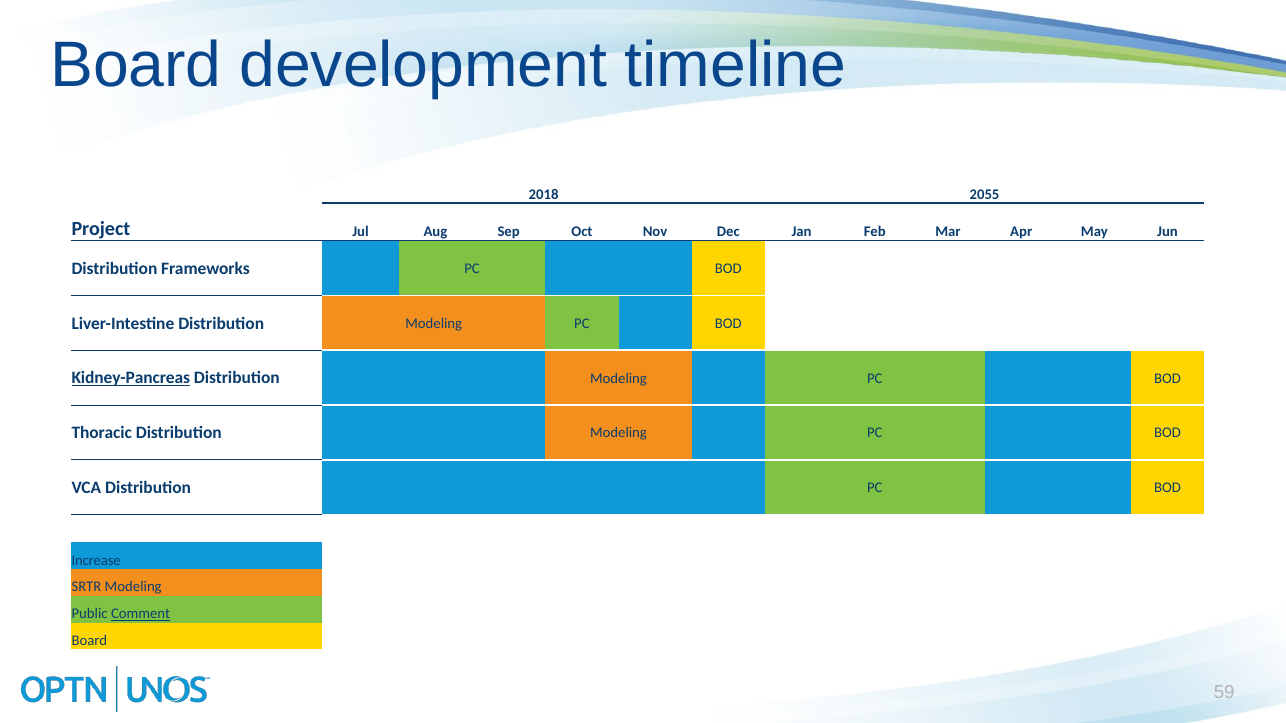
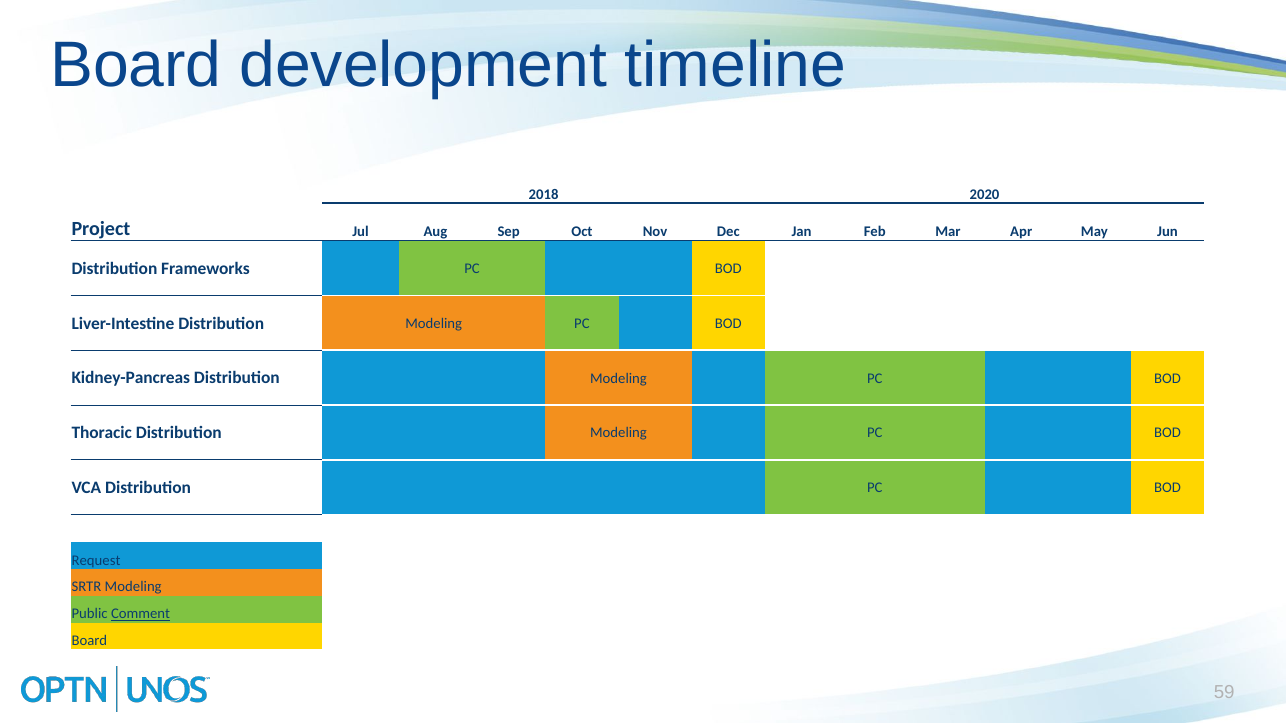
2055: 2055 -> 2020 (985, 194)
Kidney-Pancreas underline: present -> none (131, 378)
Increase: Increase -> Request (96, 561)
